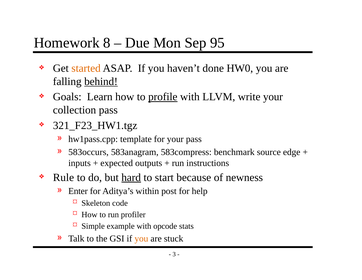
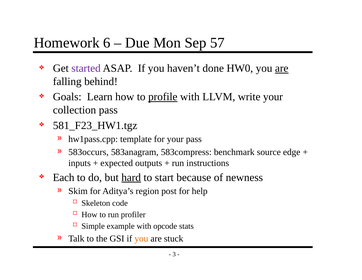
8: 8 -> 6 (107, 43)
95: 95 -> 57 (217, 43)
started colour: orange -> purple (86, 68)
are underline: none -> present (282, 68)
behind underline: present -> none (101, 81)
321_F23_HW1.tgz: 321_F23_HW1.tgz -> 581_F23_HW1.tgz (95, 125)
Rule: Rule -> Each (64, 177)
Enter: Enter -> Skim (78, 191)
within: within -> region (147, 191)
